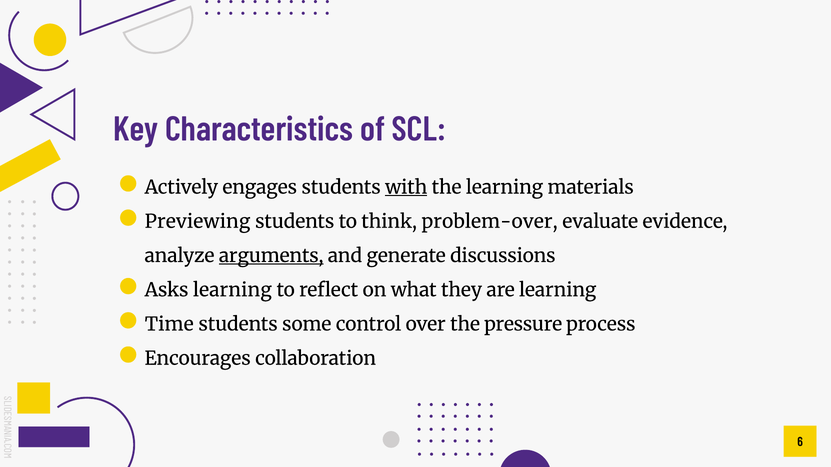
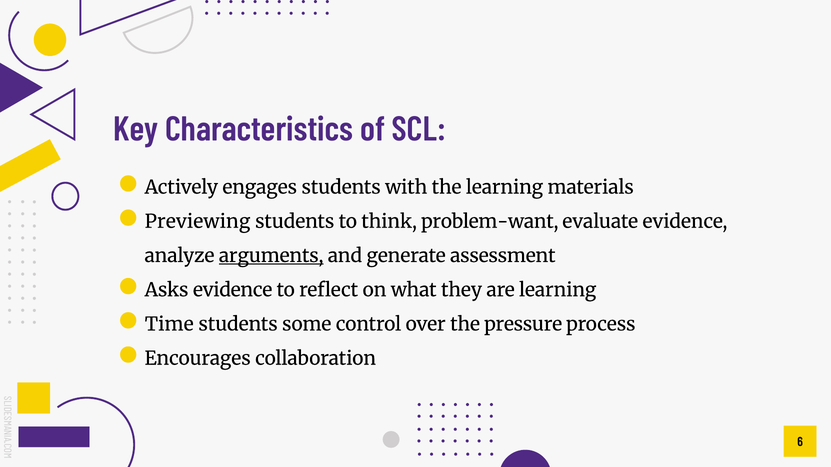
with underline: present -> none (406, 188)
problem-over: problem-over -> problem-want (490, 222)
discussions: discussions -> assessment (503, 256)
Asks learning: learning -> evidence (233, 290)
